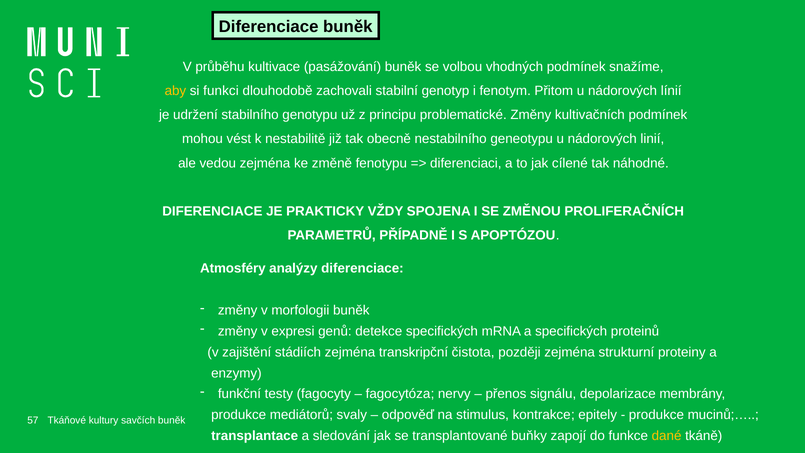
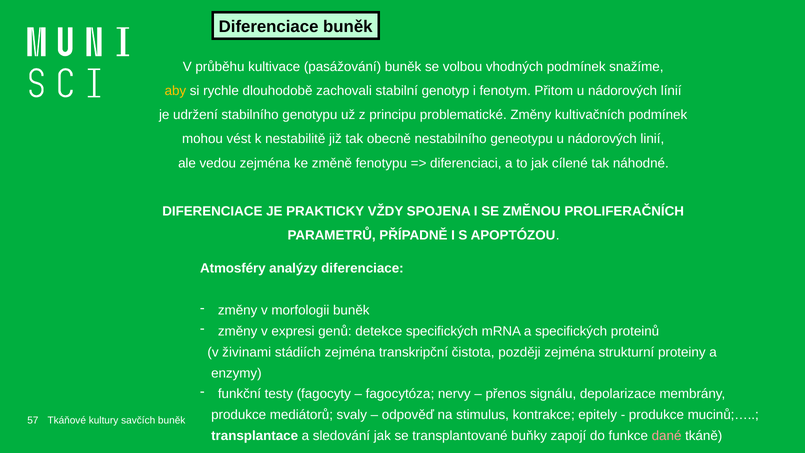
funkci: funkci -> rychle (221, 91)
zajištění: zajištění -> živinami (247, 352)
dané colour: yellow -> pink (667, 436)
